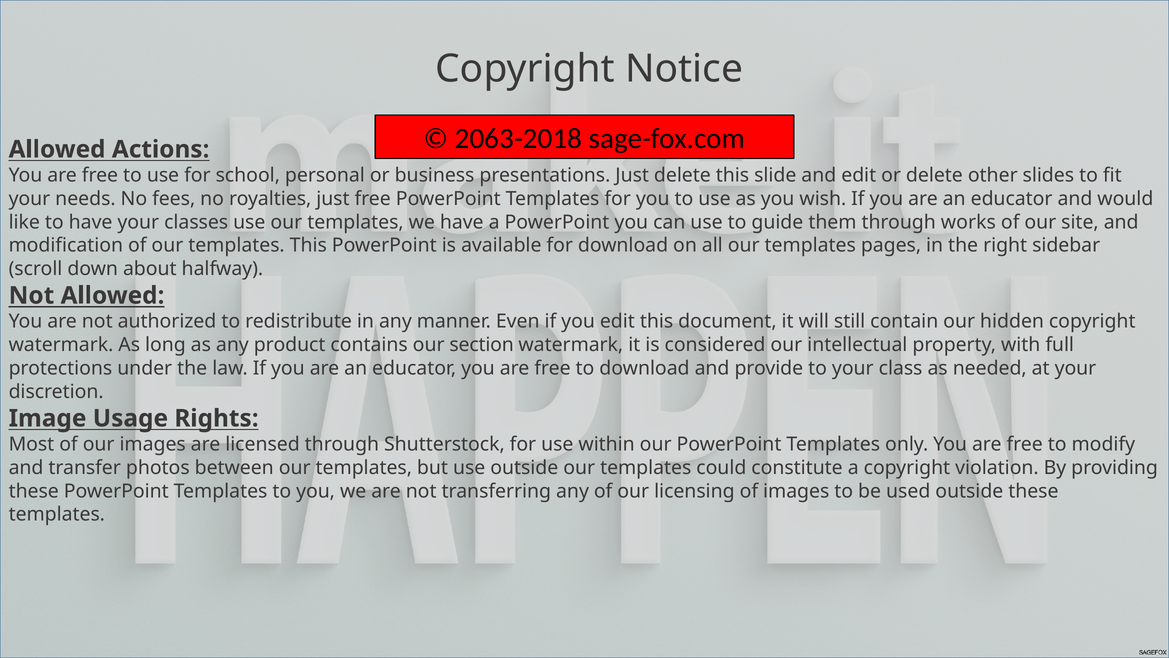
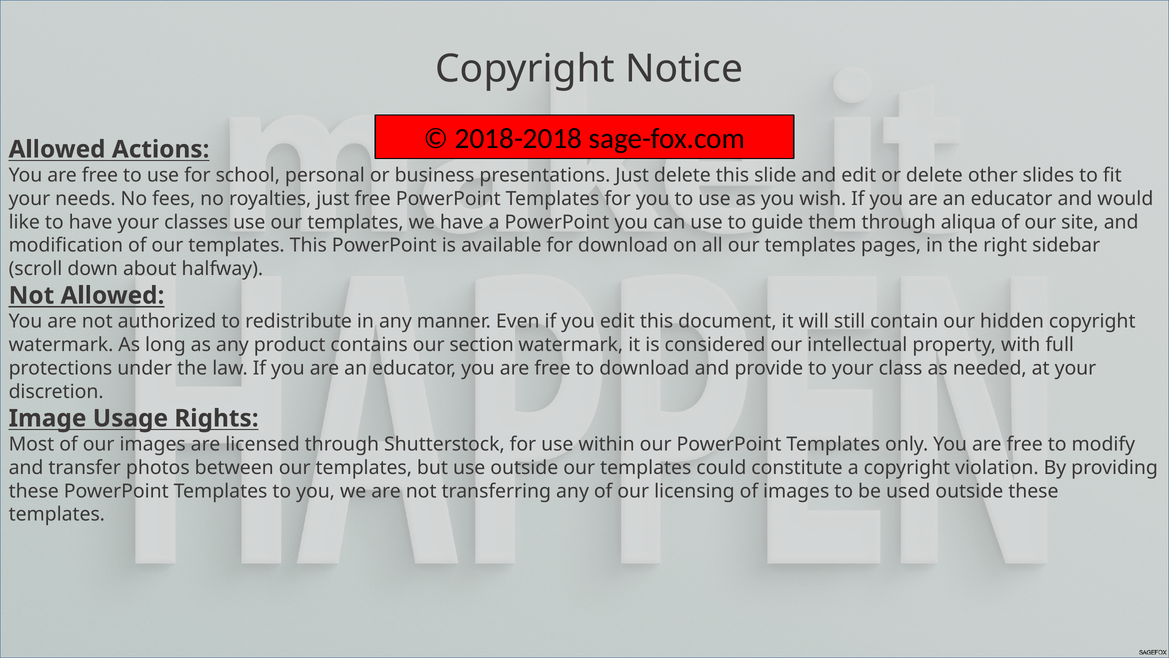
2063-2018: 2063-2018 -> 2018-2018 (519, 139)
works: works -> aliqua (968, 222)
